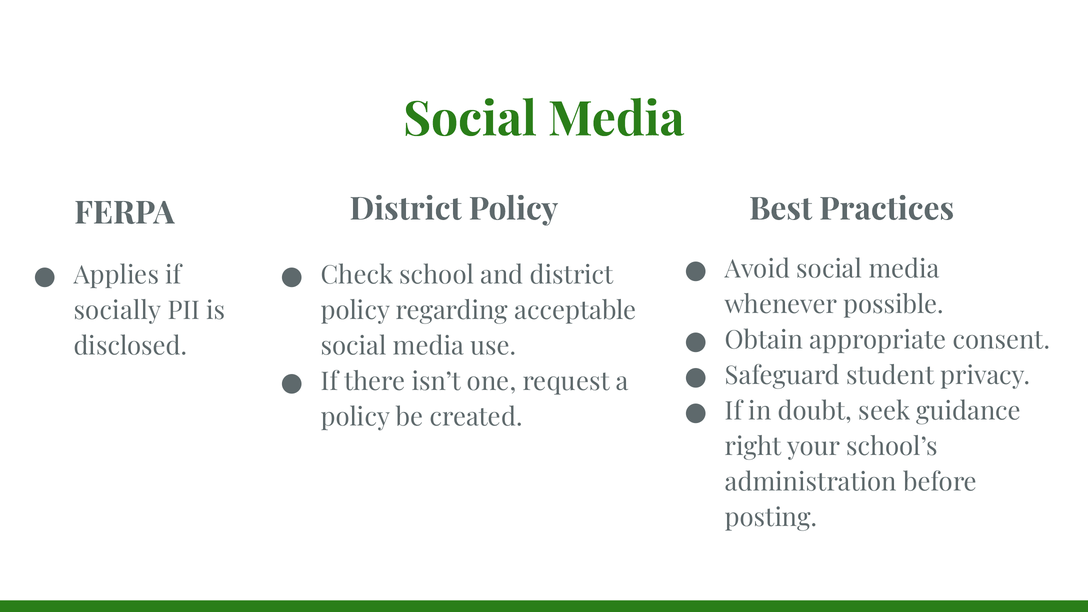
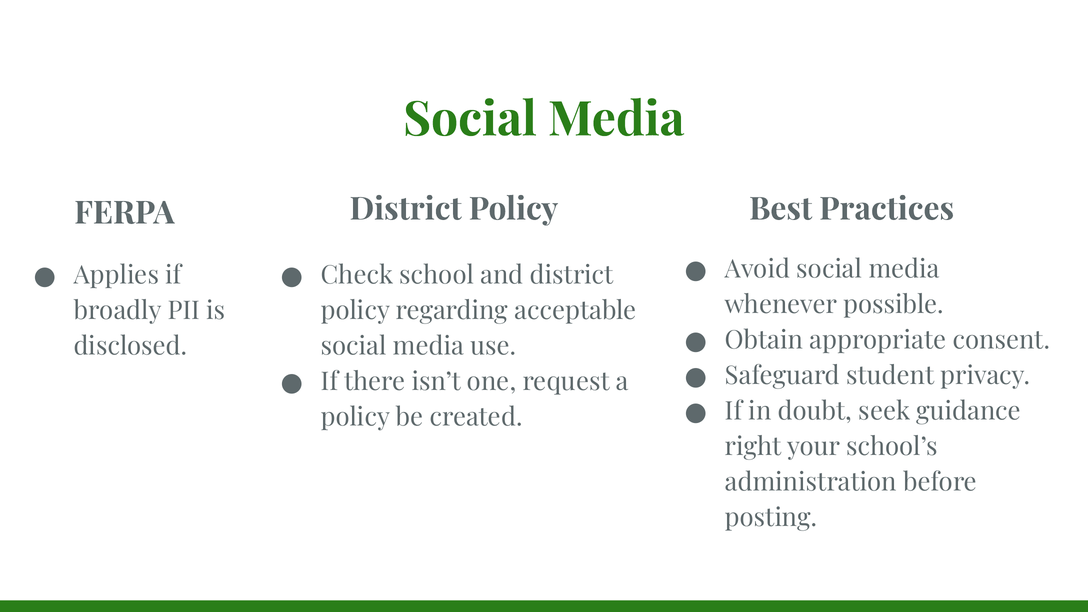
socially: socially -> broadly (118, 311)
